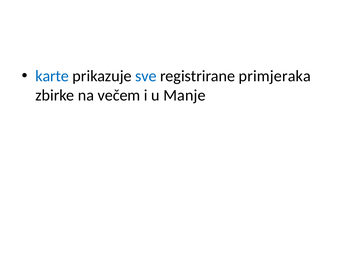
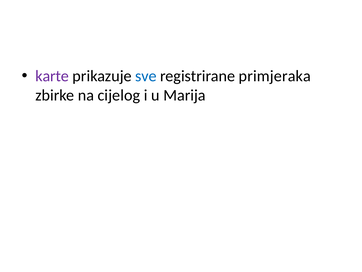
karte colour: blue -> purple (52, 76)
večem: večem -> cijelog (119, 95)
Manje: Manje -> Marija (185, 95)
